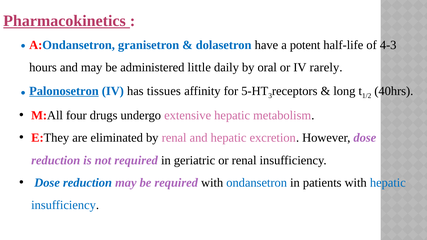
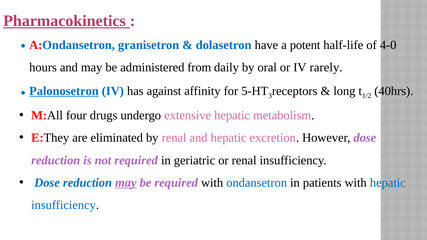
4-3: 4-3 -> 4-0 (388, 45)
little: little -> from (199, 68)
tissues: tissues -> against (164, 91)
may underline: none -> present (126, 183)
